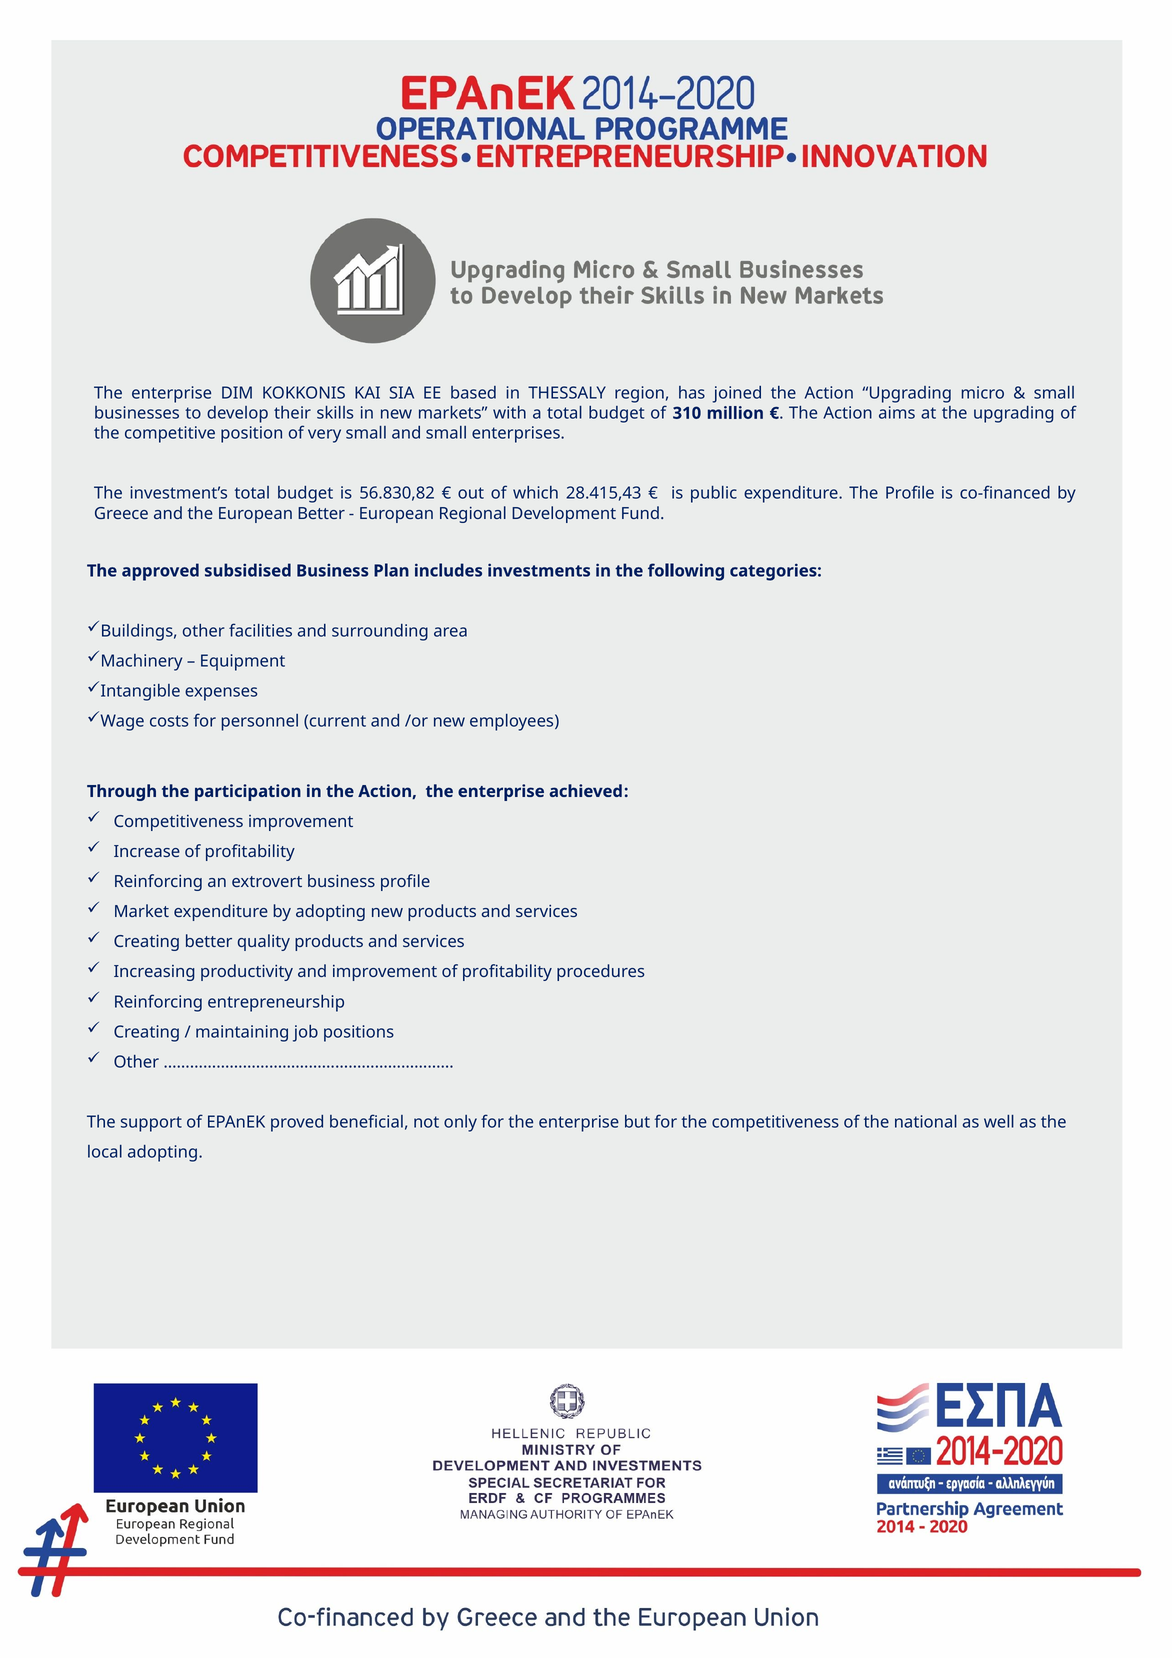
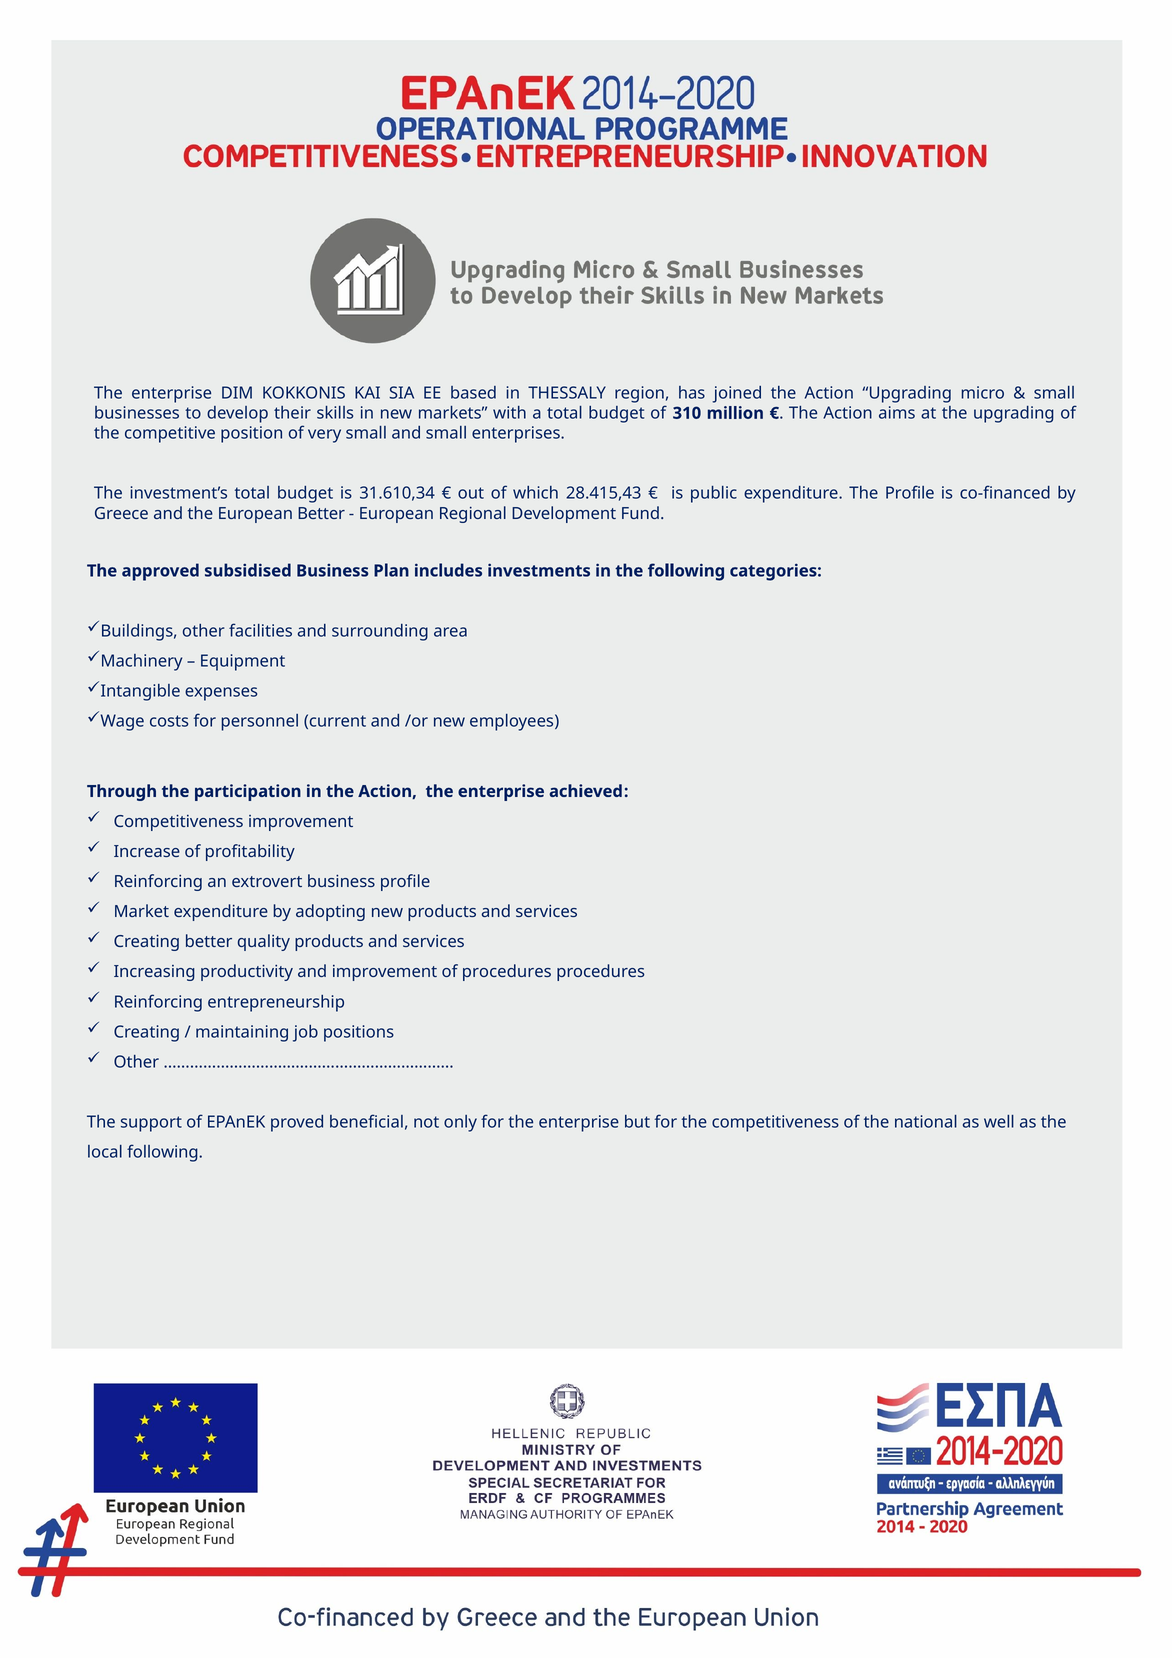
56.830,82: 56.830,82 -> 31.610,34 (397, 493)
improvement of profitability: profitability -> procedures (507, 972)
local adopting: adopting -> following (165, 1152)
